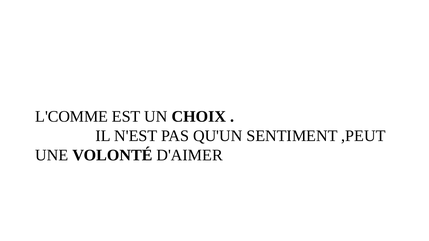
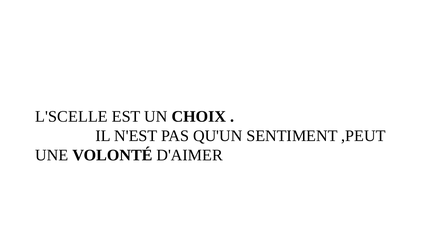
L'COMME: L'COMME -> L'SCELLE (72, 117)
